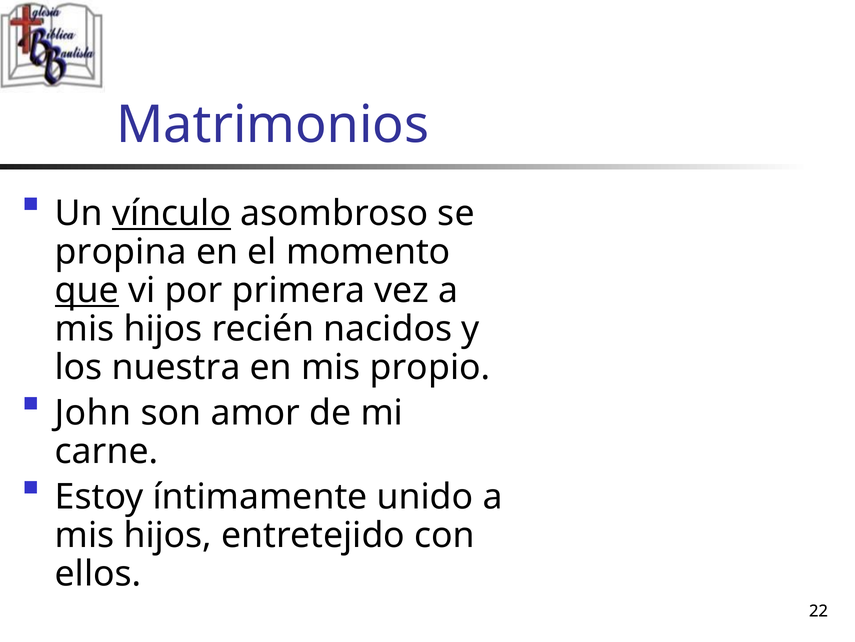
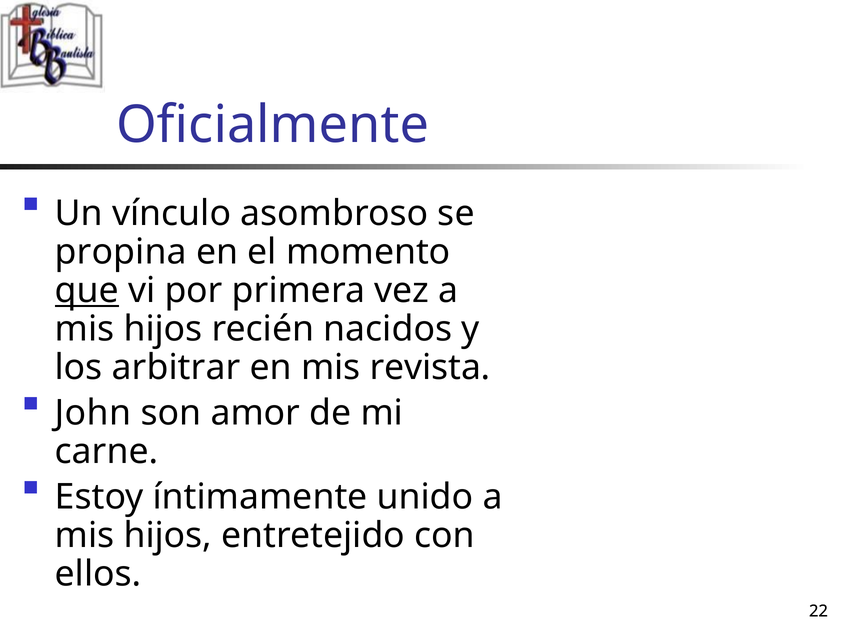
Matrimonios: Matrimonios -> Oficialmente (273, 125)
vínculo underline: present -> none (172, 213)
nuestra: nuestra -> arbitrar (176, 367)
propio: propio -> revista (430, 367)
